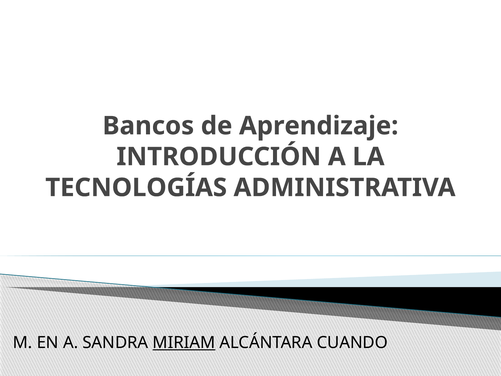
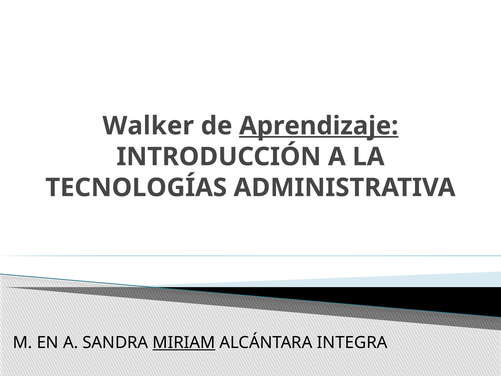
Bancos: Bancos -> Walker (148, 126)
Aprendizaje underline: none -> present (319, 126)
CUANDO: CUANDO -> INTEGRA (352, 342)
